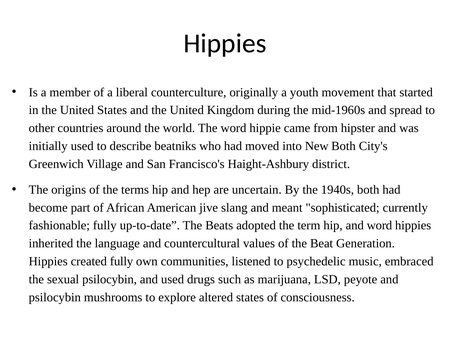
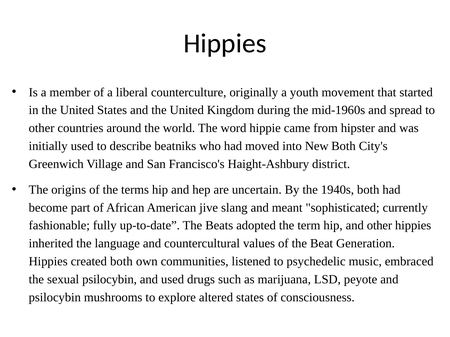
and word: word -> other (379, 226)
created fully: fully -> both (121, 262)
